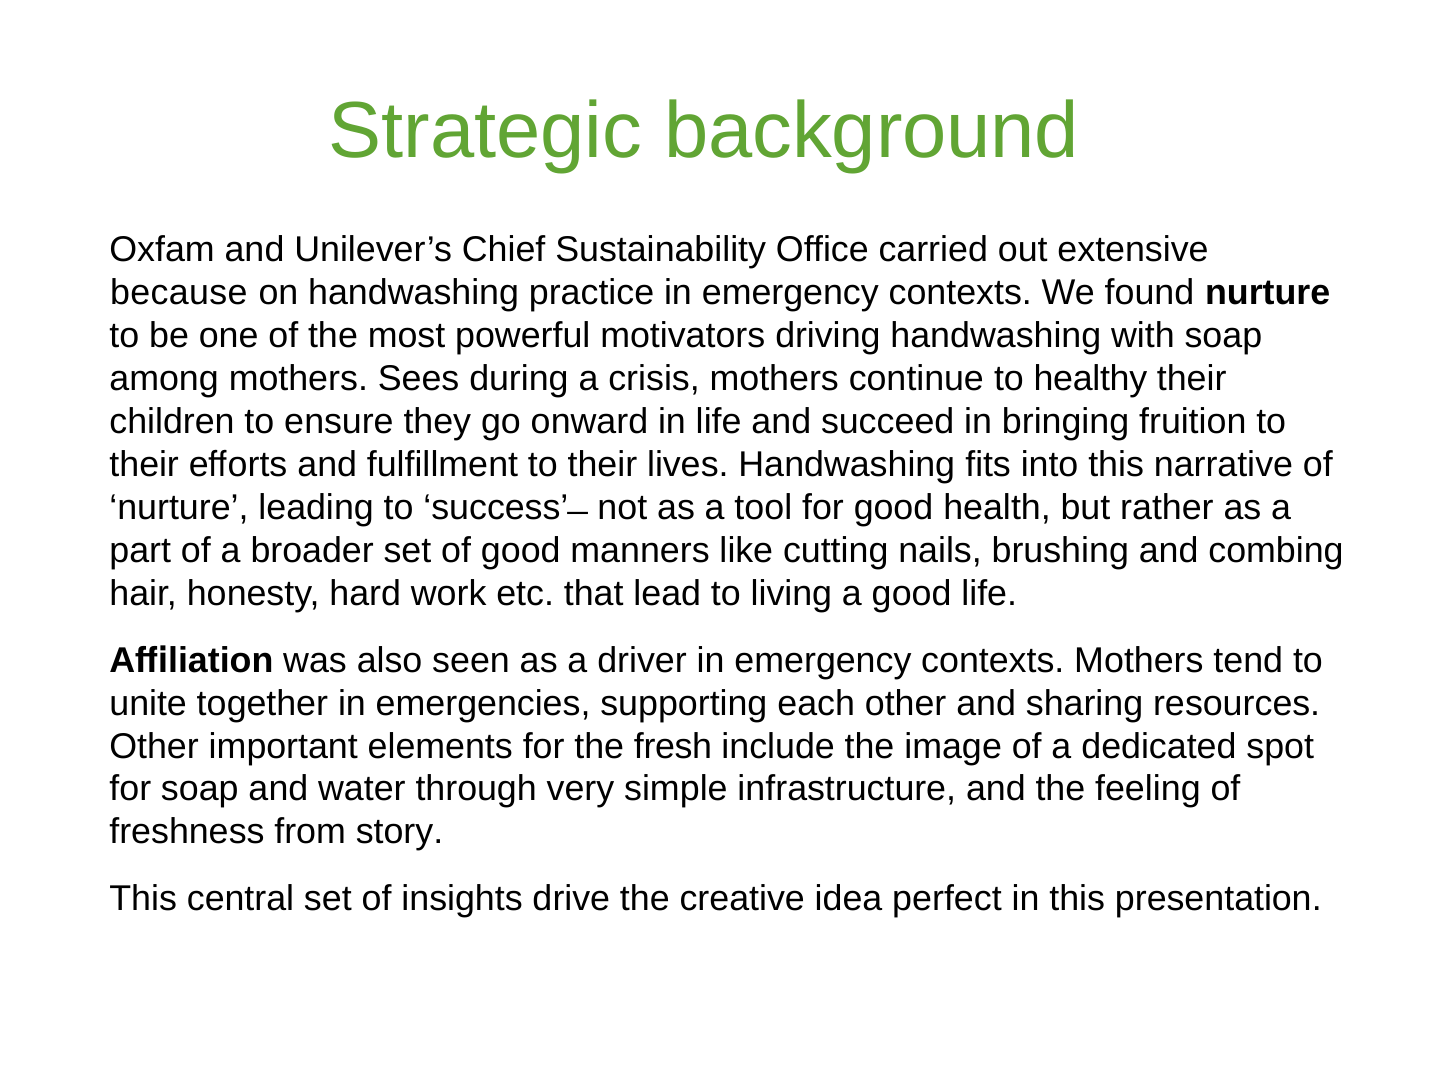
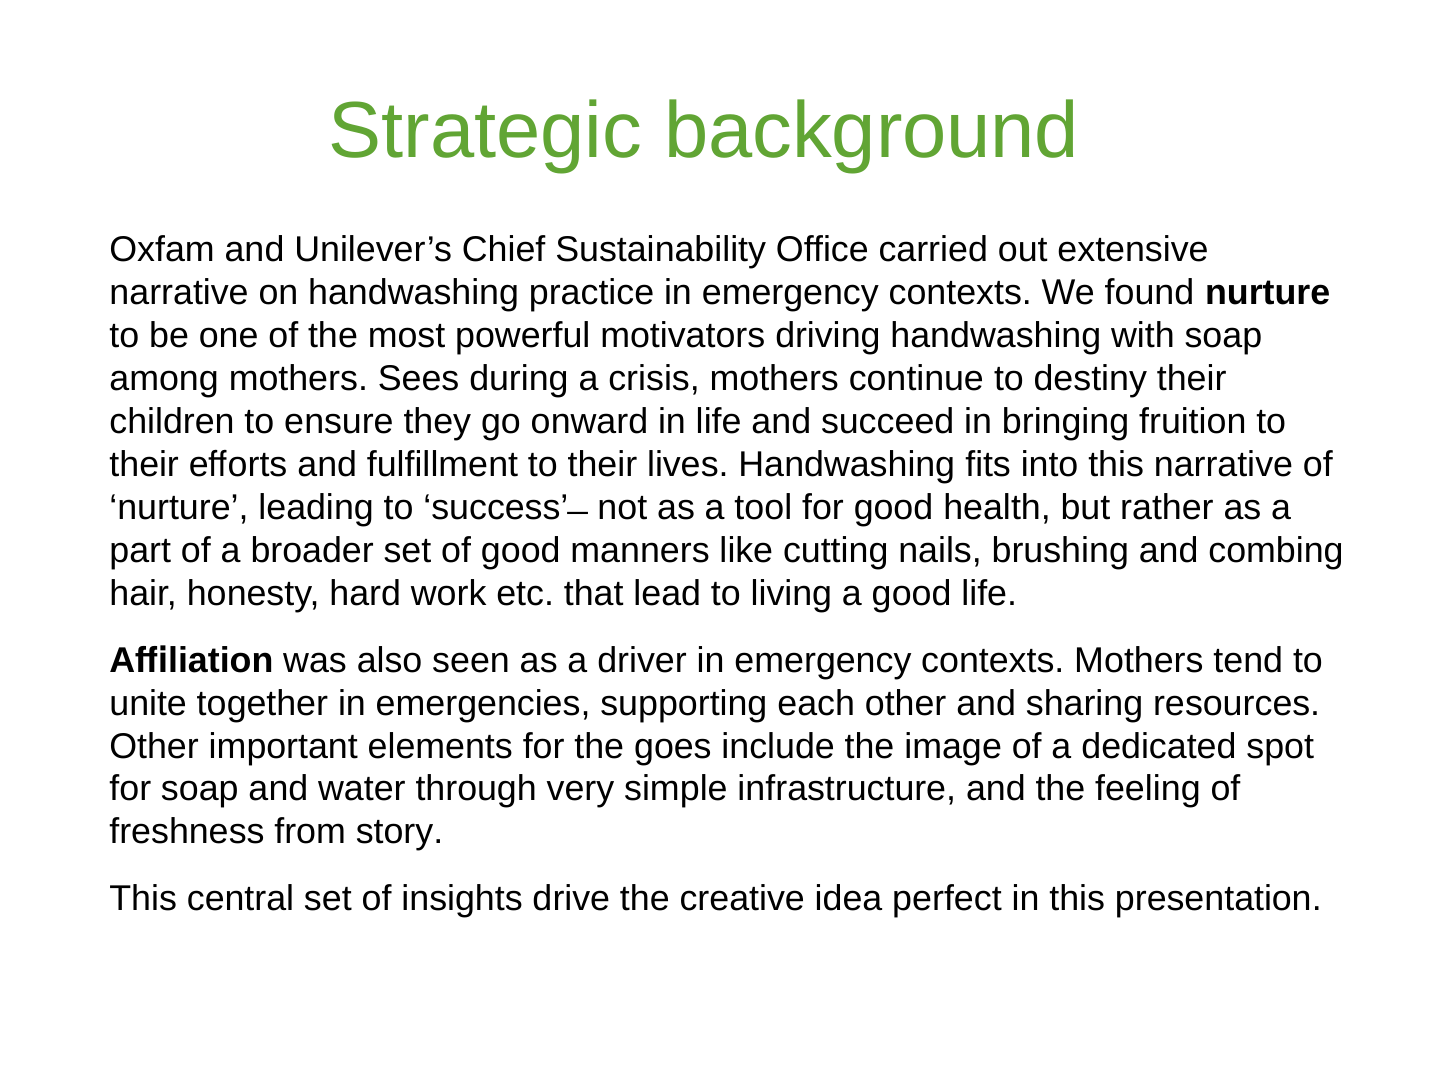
because: because -> narrative (179, 293)
healthy: healthy -> destiny (1090, 379)
fresh: fresh -> goes (673, 746)
